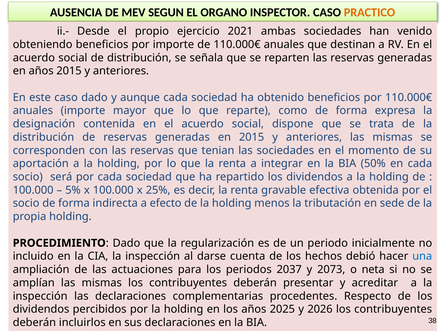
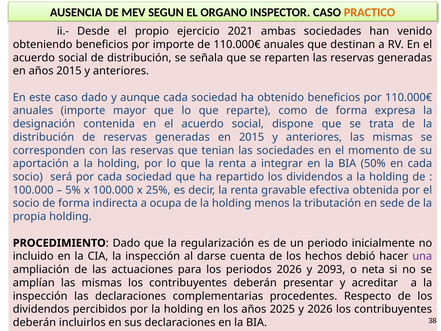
efecto: efecto -> ocupa (166, 203)
una colour: blue -> purple (422, 256)
periodos 2037: 2037 -> 2026 (289, 269)
2073: 2073 -> 2093 (331, 269)
